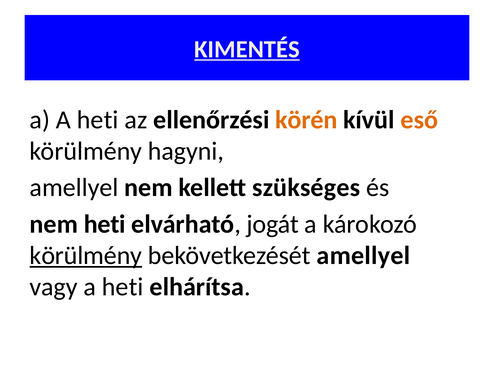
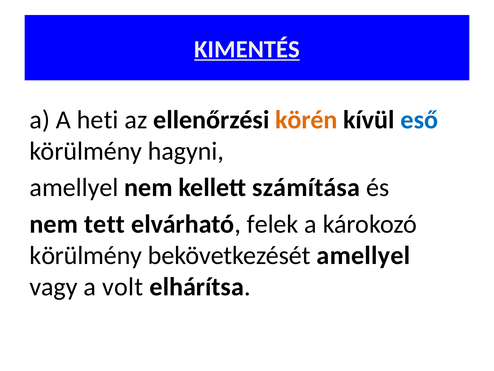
eső colour: orange -> blue (419, 120)
szükséges: szükséges -> számítása (306, 187)
nem heti: heti -> tett (104, 224)
jogát: jogát -> felek (273, 224)
körülmény underline: present -> none (86, 255)
vagy a heti: heti -> volt (123, 286)
